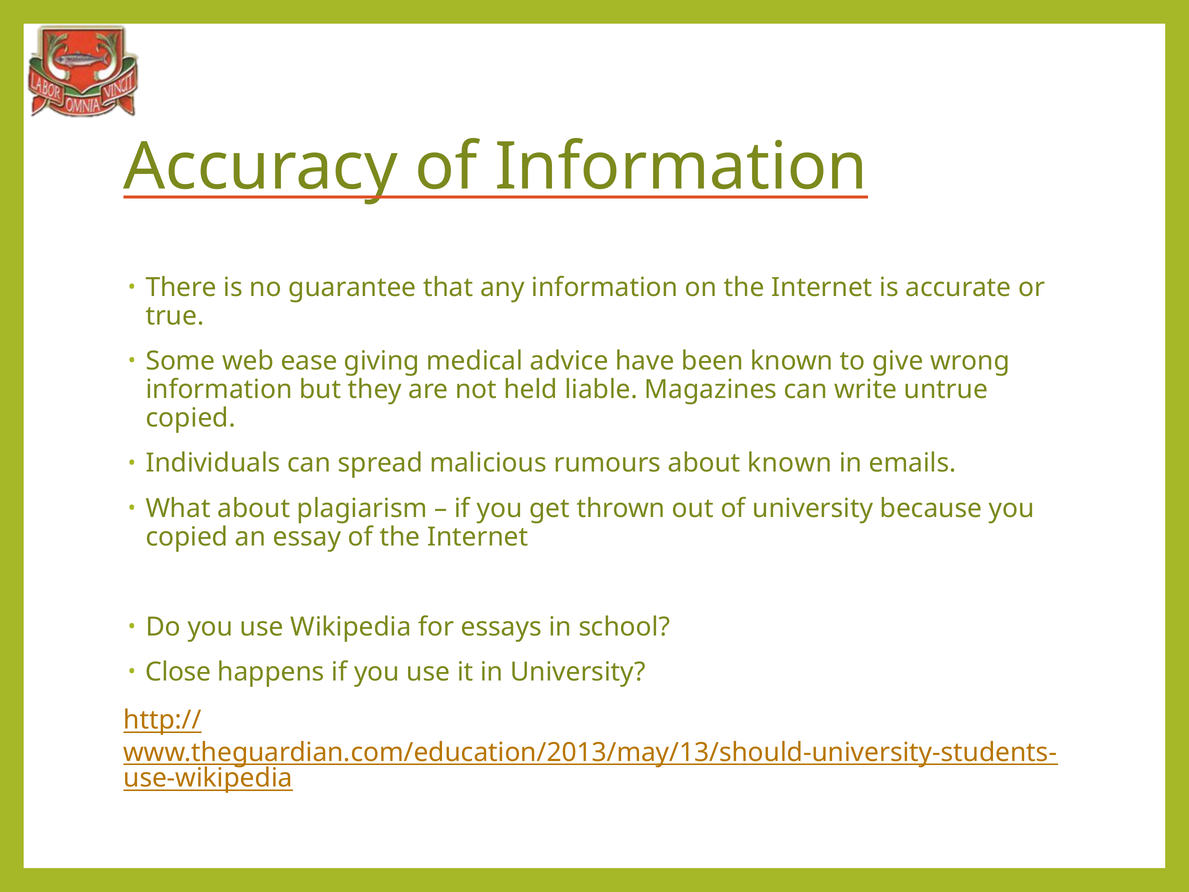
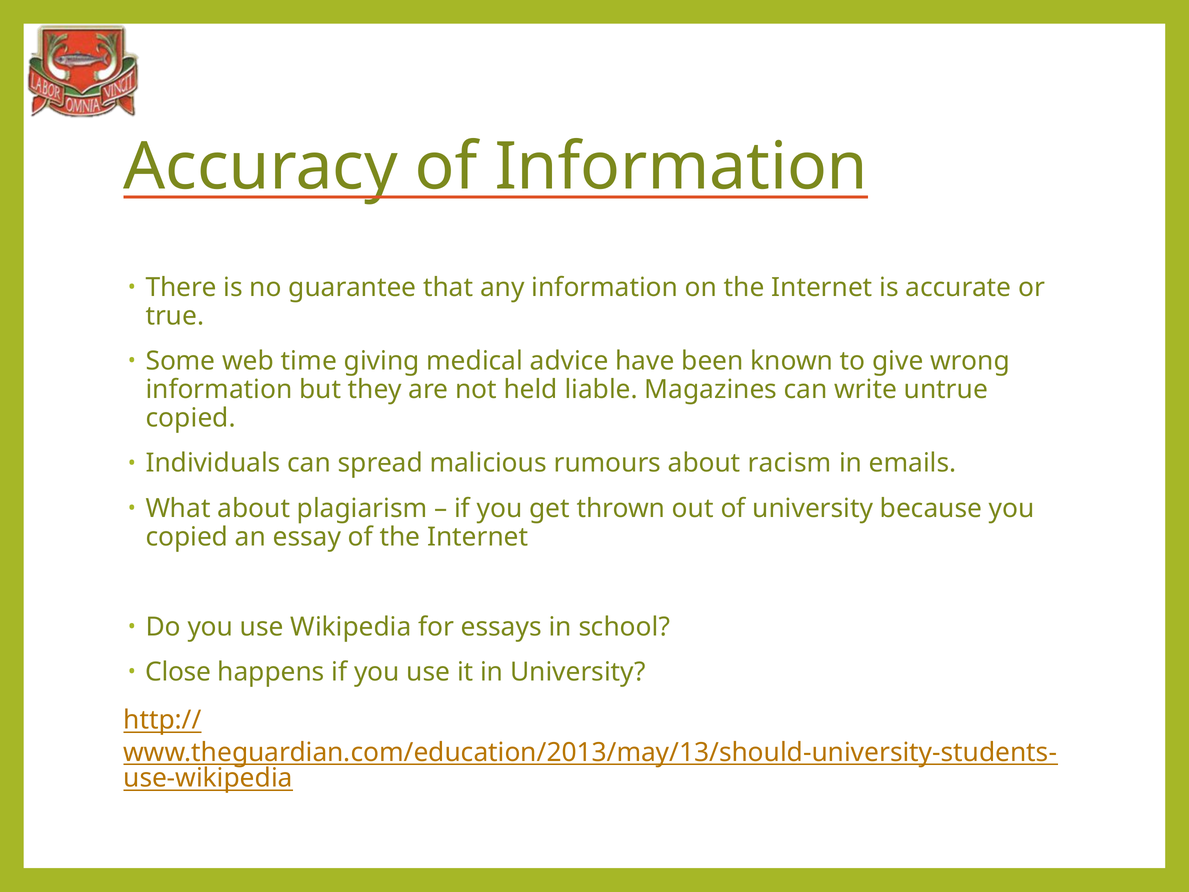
ease: ease -> time (309, 361)
about known: known -> racism (790, 463)
